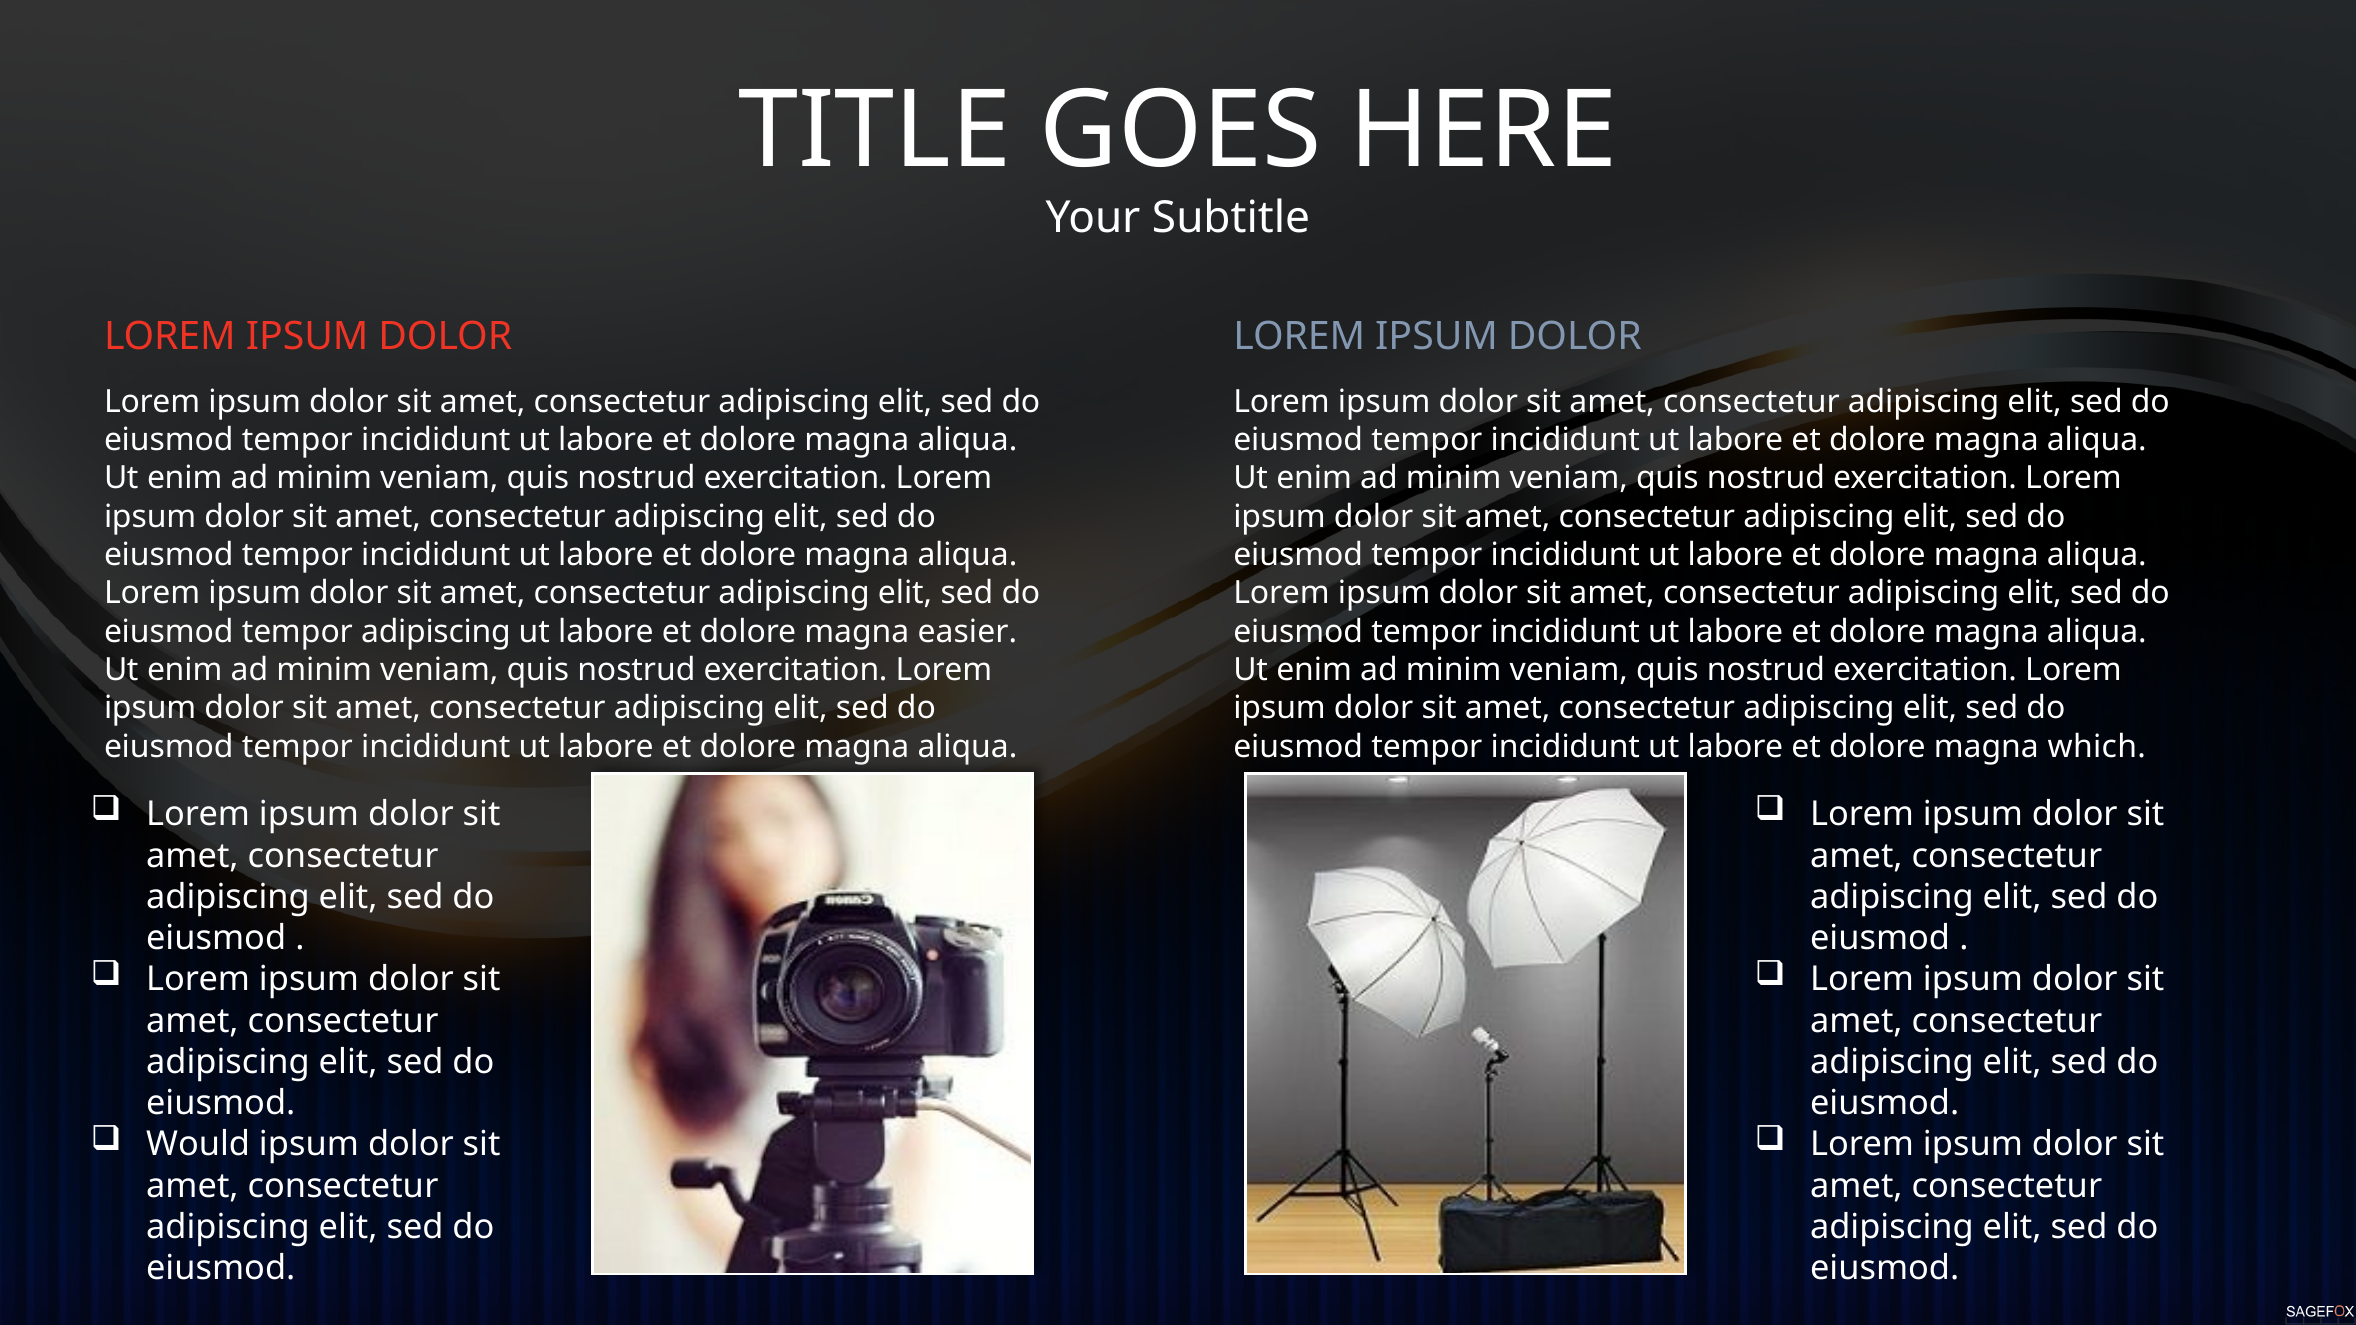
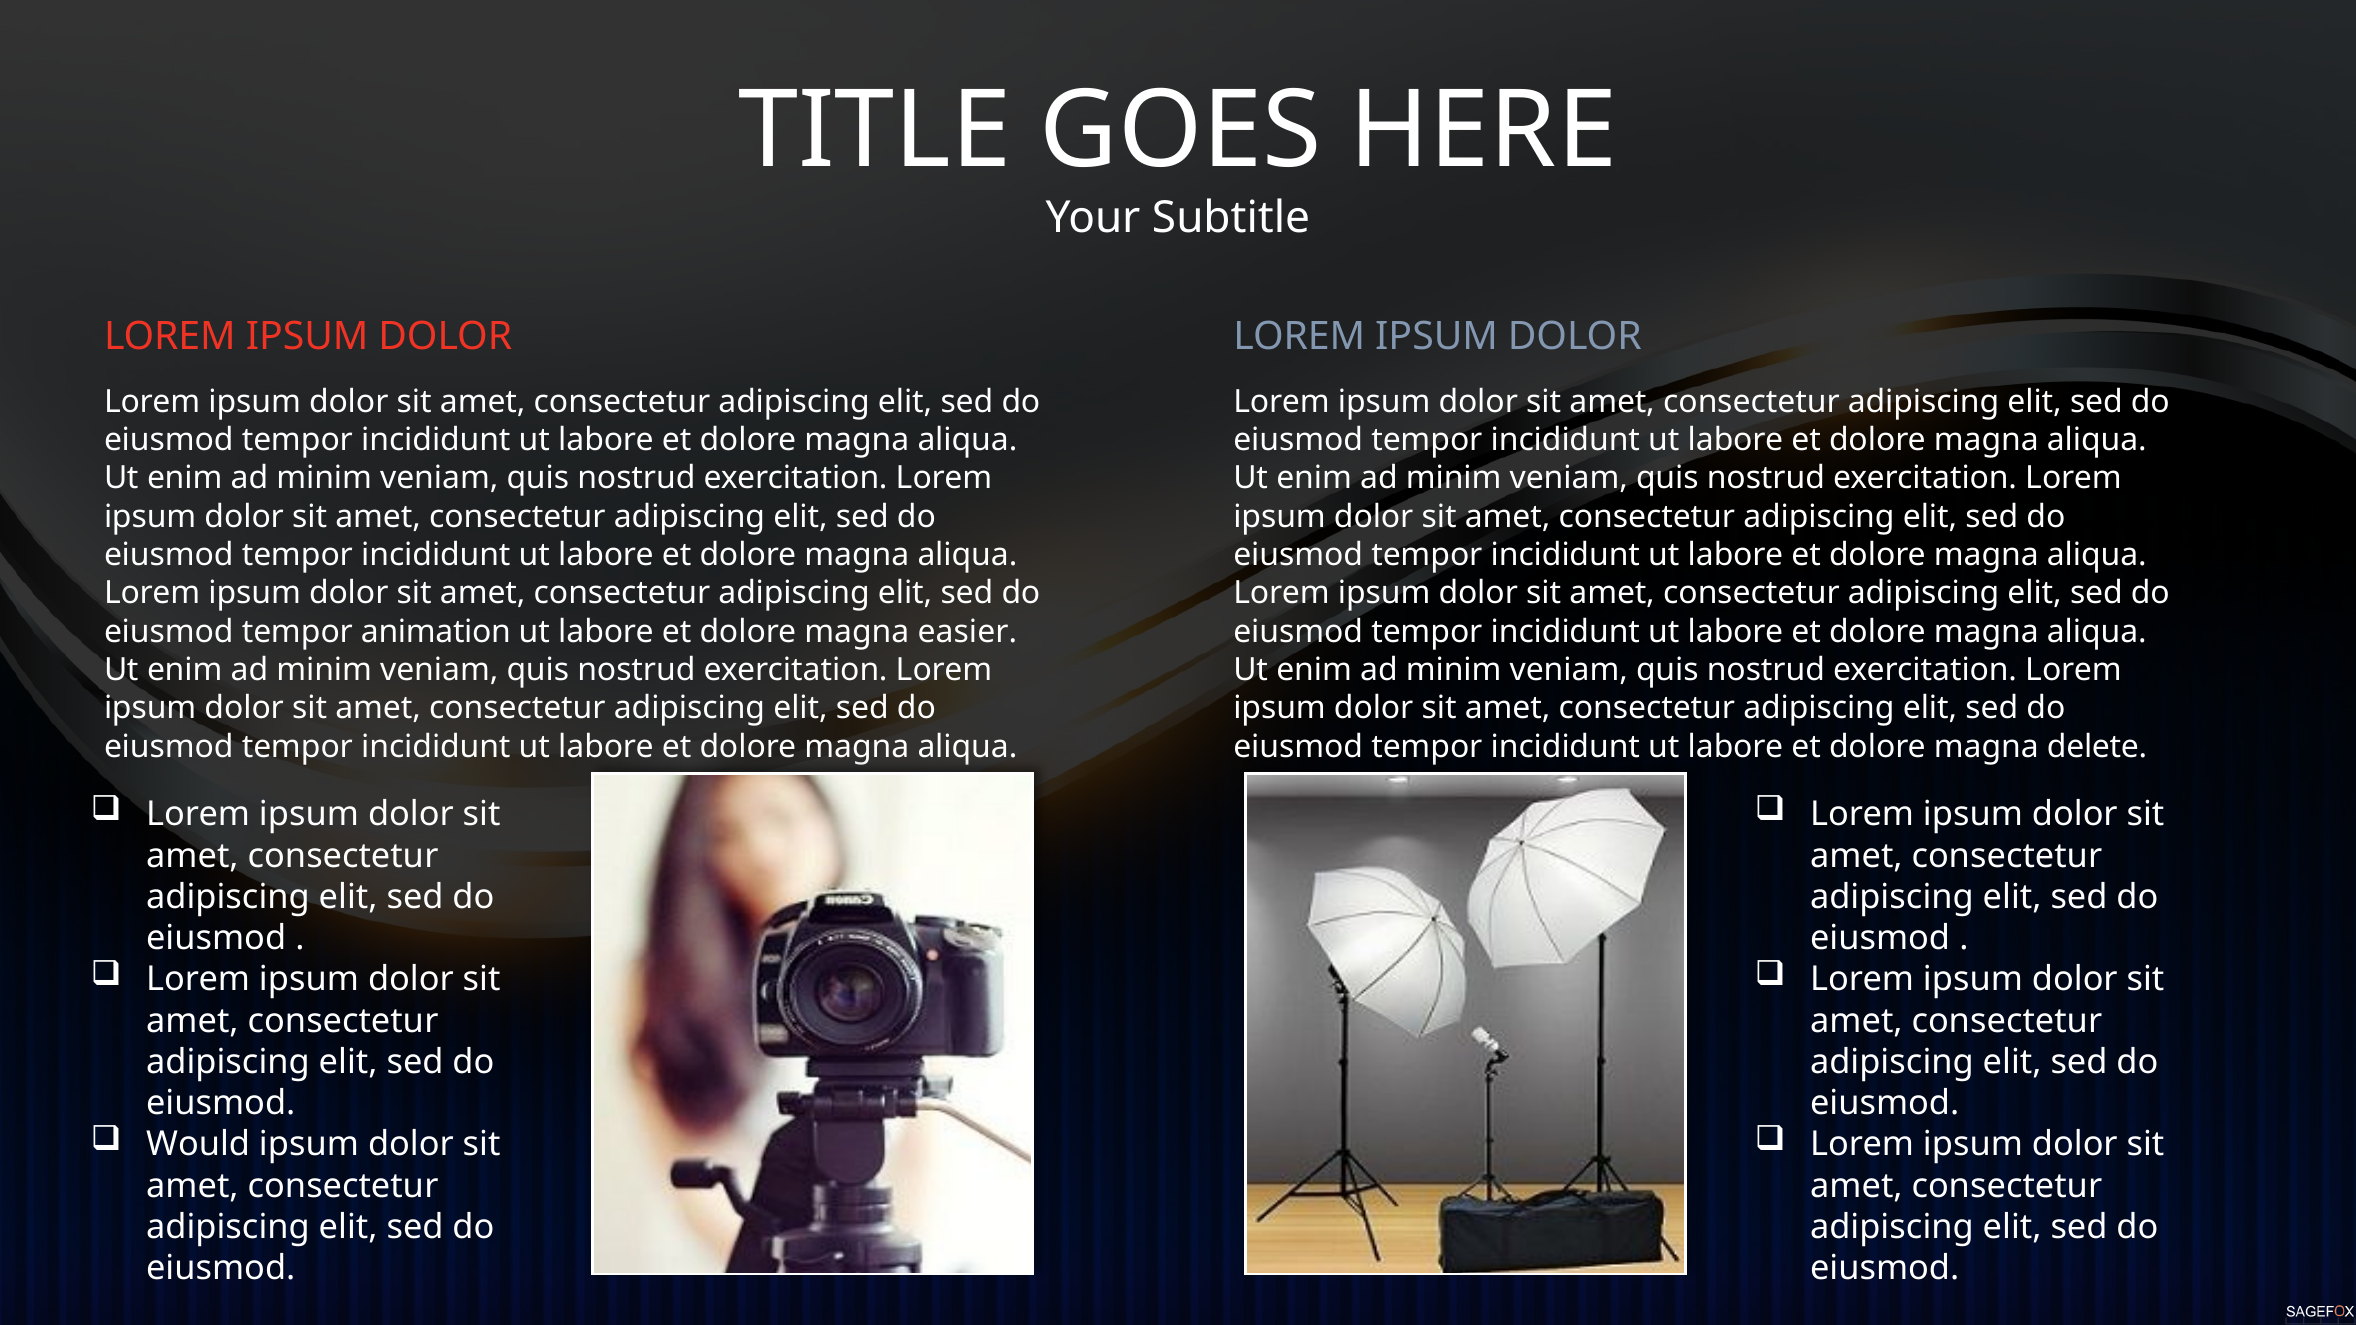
tempor adipiscing: adipiscing -> animation (436, 632)
which: which -> delete (2097, 747)
